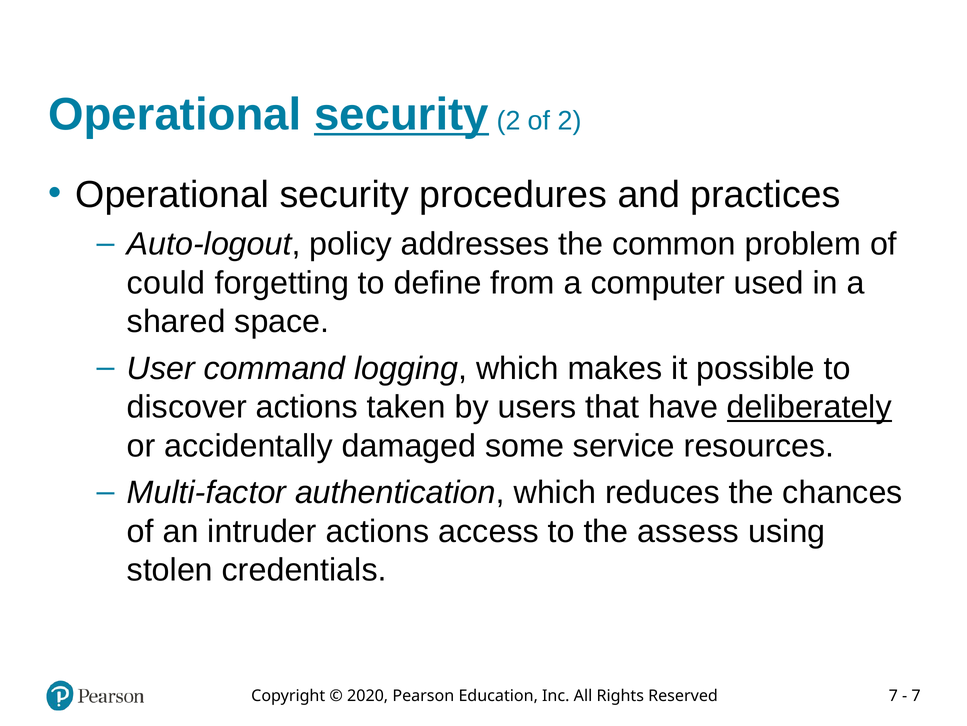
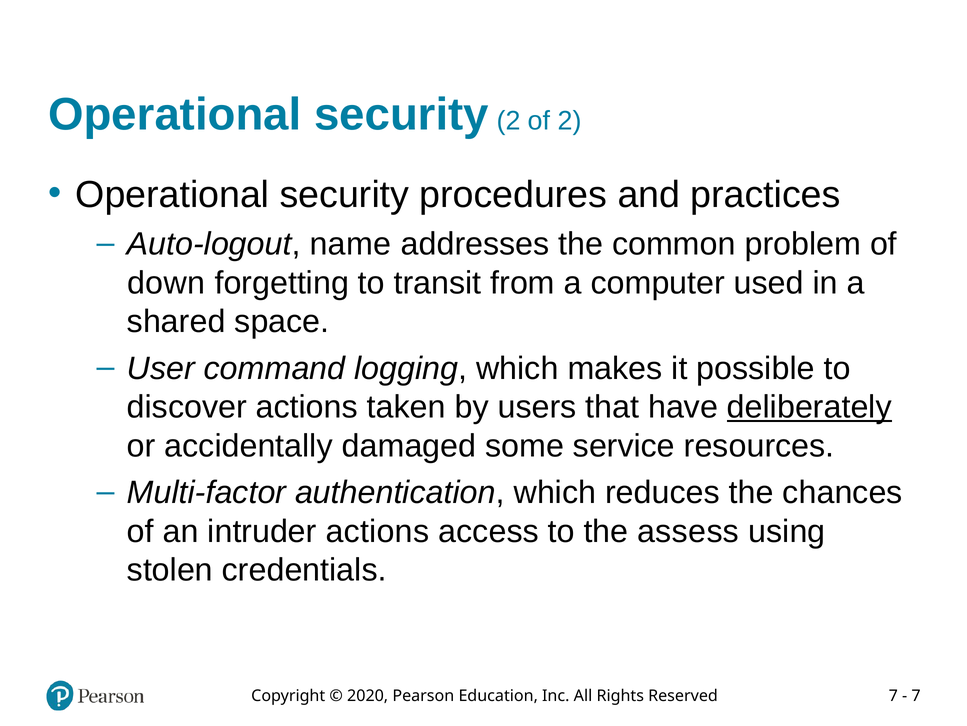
security underline: present -> none (401, 115)
policy: policy -> name (351, 244)
could: could -> down (166, 283)
define: define -> transit (438, 283)
